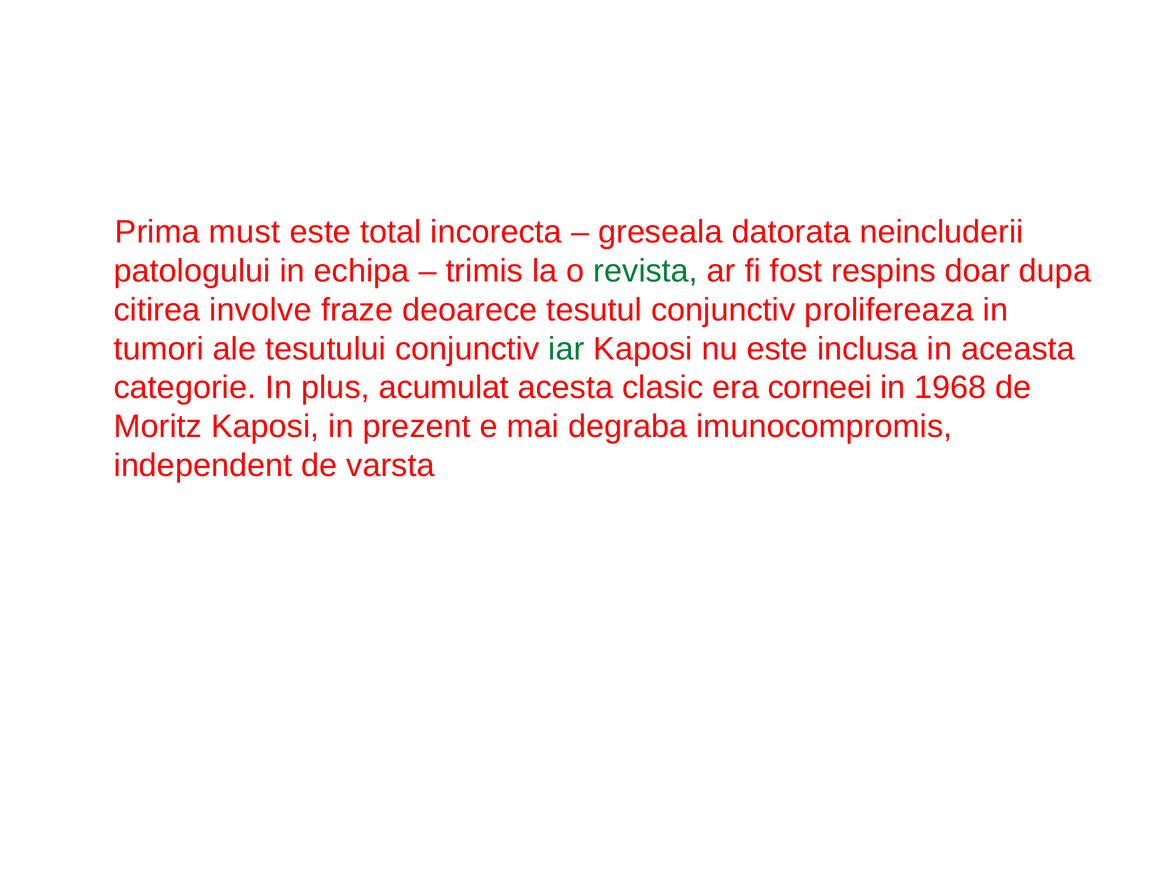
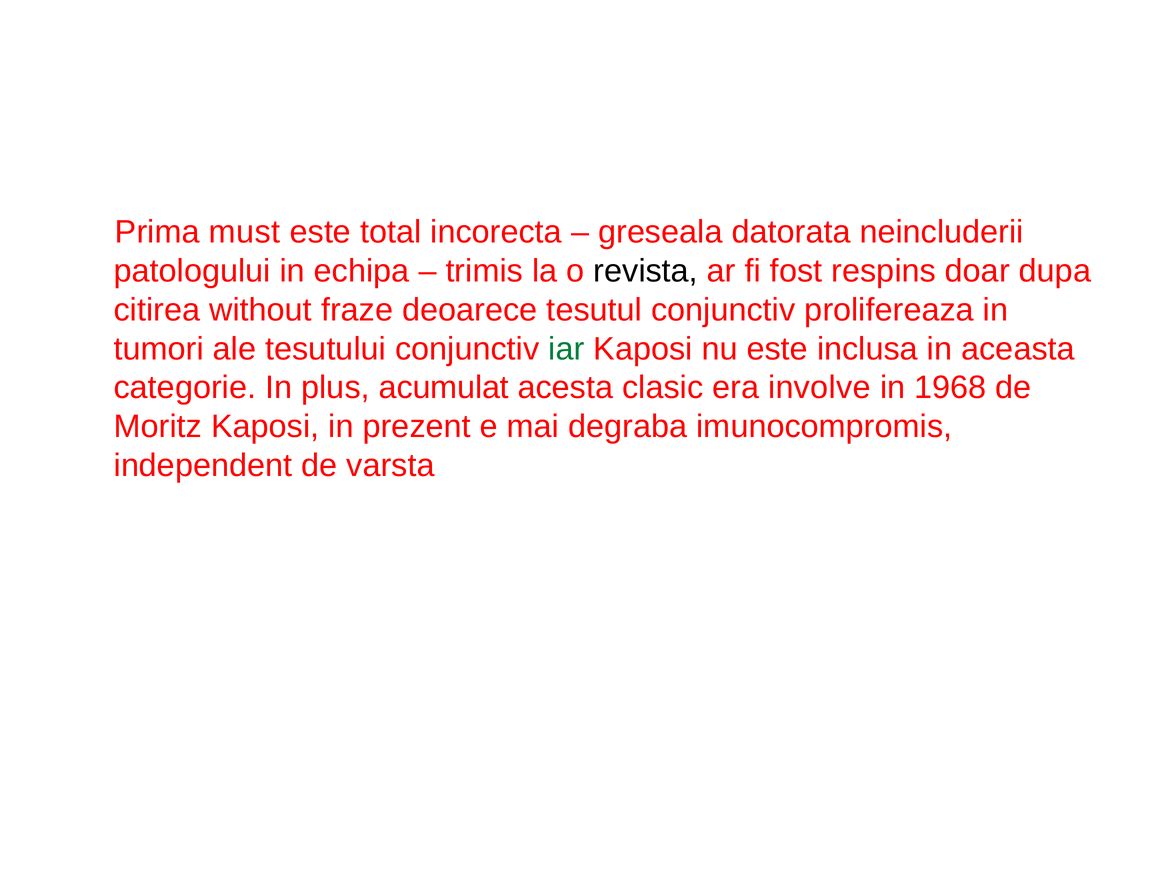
revista colour: green -> black (646, 271)
involve: involve -> without (261, 310)
corneei: corneei -> involve (819, 387)
